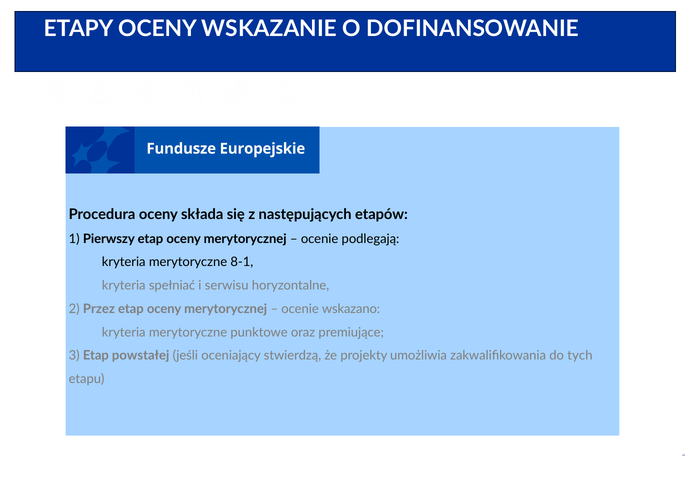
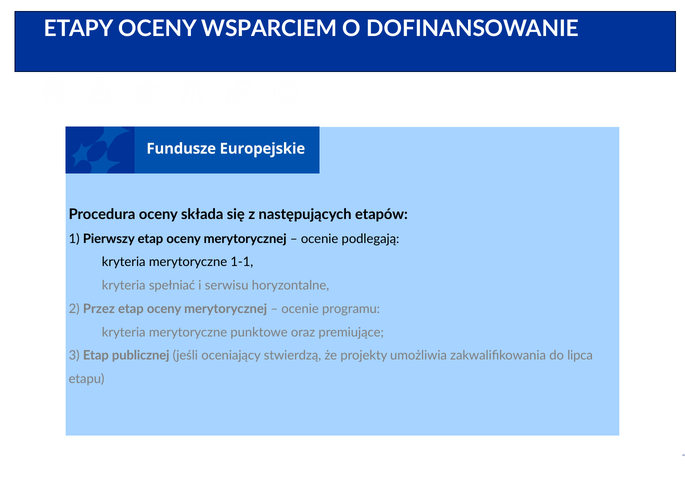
WSKAZANIE: WSKAZANIE -> WSPARCIEM (269, 29)
8-1: 8-1 -> 1-1 (242, 262)
wskazano: wskazano -> programu (351, 309)
powstałej: powstałej -> publicznej (141, 356)
tych: tych -> lipca (580, 356)
